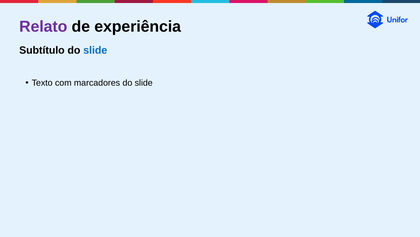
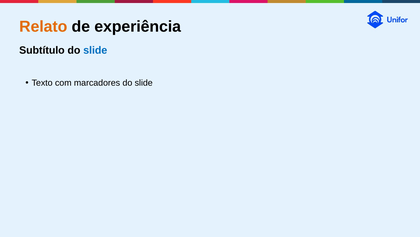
Relato colour: purple -> orange (43, 27)
